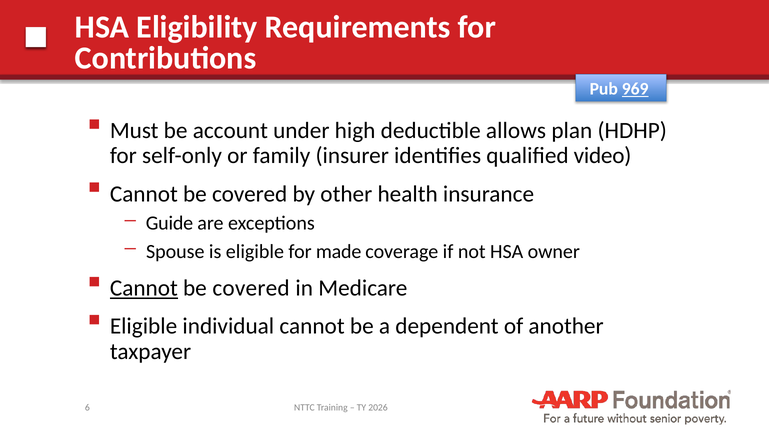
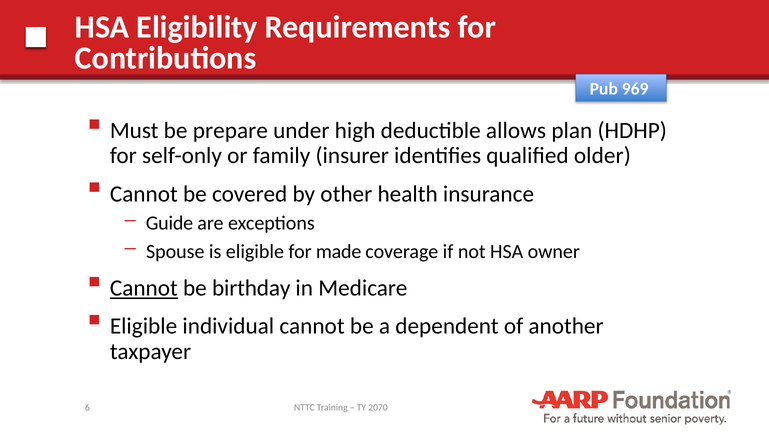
969 underline: present -> none (635, 89)
account: account -> prepare (230, 131)
video: video -> older (602, 156)
covered: covered -> birthday (251, 288)
2026: 2026 -> 2070 (378, 407)
